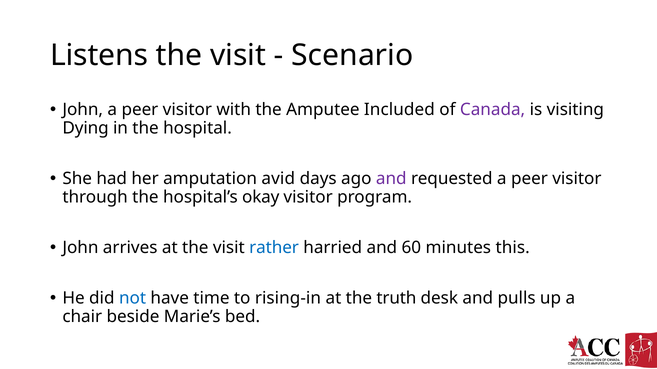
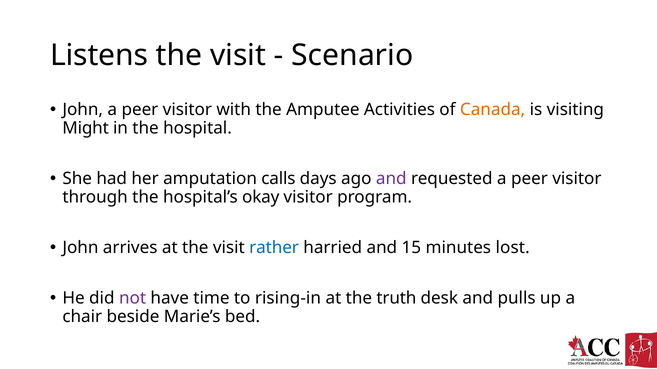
Included: Included -> Activities (399, 110)
Canada colour: purple -> orange (493, 110)
Dying: Dying -> Might (86, 128)
avid: avid -> calls (278, 179)
60: 60 -> 15 (411, 248)
this: this -> lost (513, 248)
not colour: blue -> purple (133, 299)
